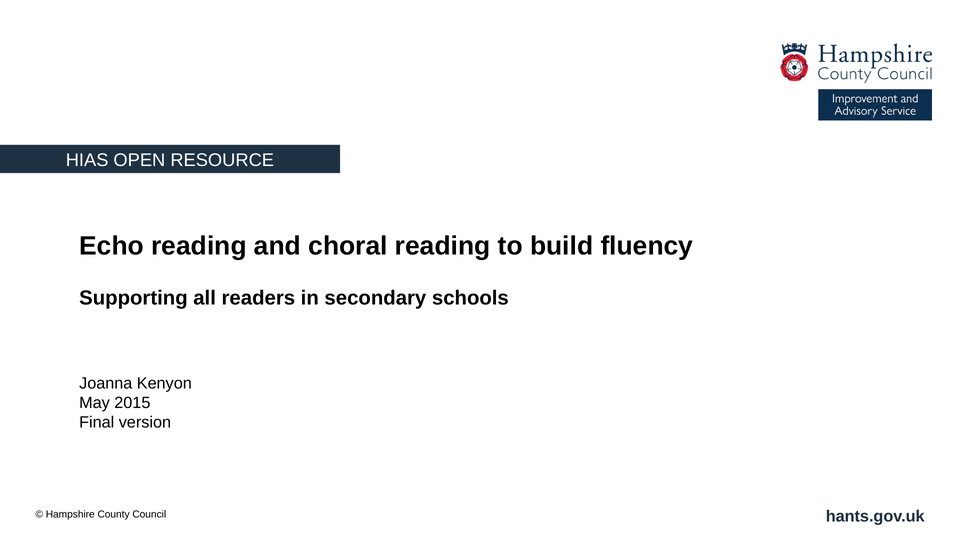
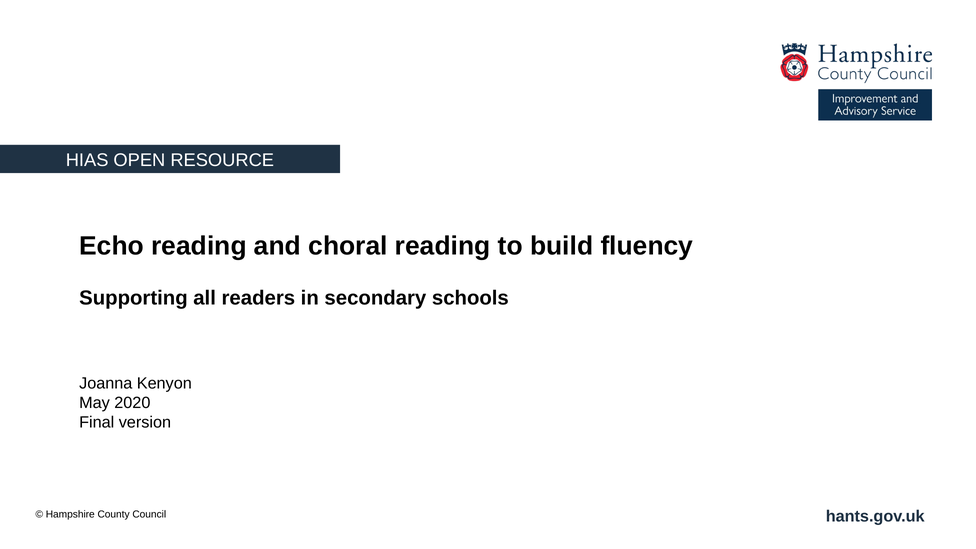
2015: 2015 -> 2020 (132, 403)
